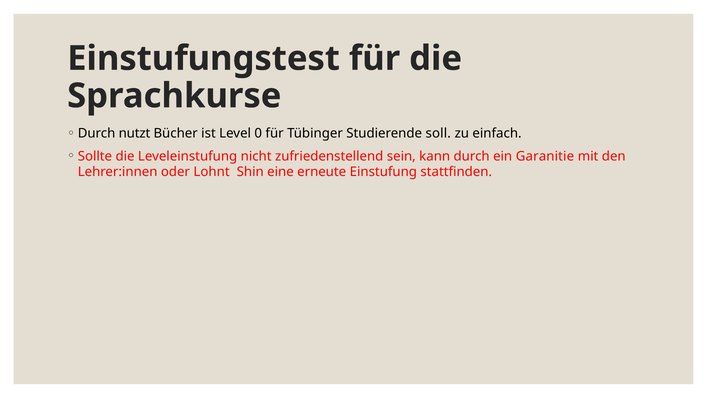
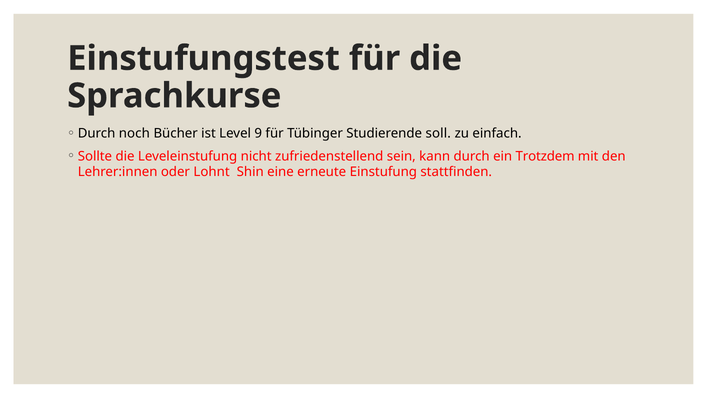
nutzt: nutzt -> noch (134, 133)
0: 0 -> 9 (258, 133)
Garanitie: Garanitie -> Trotzdem (545, 156)
